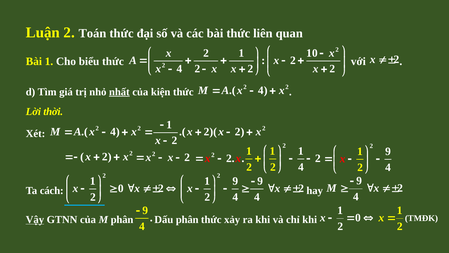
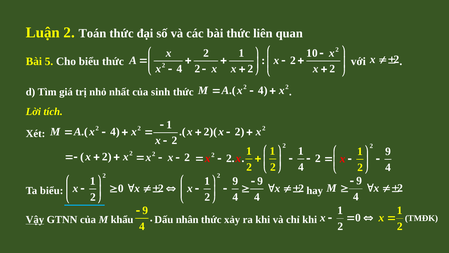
Bài 1: 1 -> 5 (49, 61)
nhất underline: present -> none (119, 92)
kiện: kiện -> sinh (161, 92)
thời: thời -> tích (53, 111)
Ta cách: cách -> biểu (52, 190)
M phân: phân -> khẩu (122, 219)
Dấu phân: phân -> nhân (187, 219)
